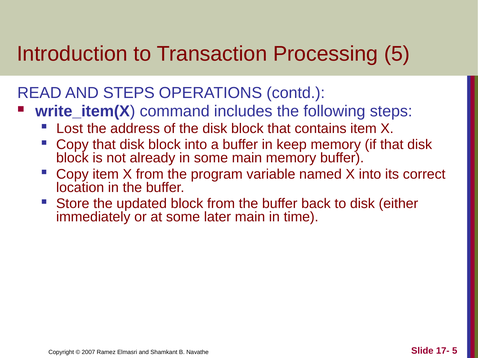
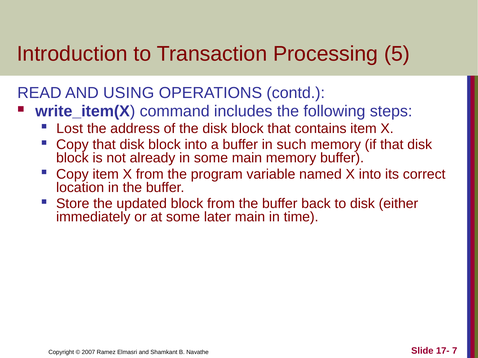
AND STEPS: STEPS -> USING (129, 93)
keep: keep -> such (292, 145)
17- 5: 5 -> 7 (455, 351)
